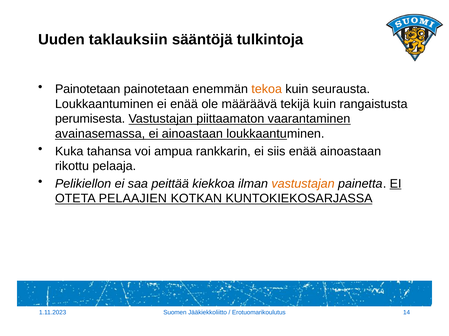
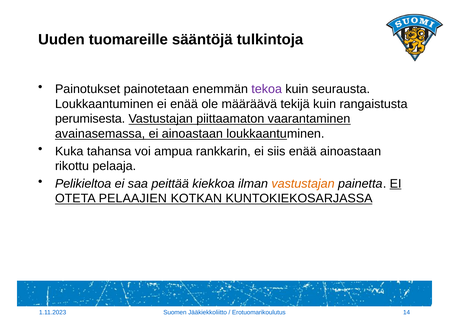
taklauksiin: taklauksiin -> tuomareille (128, 40)
Painotetaan: Painotetaan -> Painotukset (88, 89)
tekoa colour: orange -> purple (267, 89)
Pelikiellon: Pelikiellon -> Pelikieltoa (83, 184)
